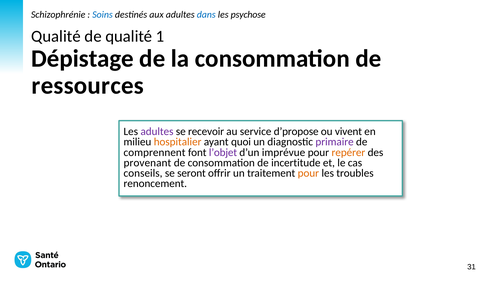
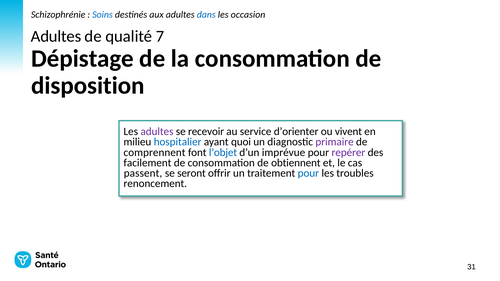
psychose: psychose -> occasion (248, 15)
Qualité: Qualité -> Adultes (56, 36)
1: 1 -> 7 (160, 36)
ressources: ressources -> disposition (88, 86)
d’propose: d’propose -> d’orienter (296, 132)
hospitalier colour: orange -> blue (178, 142)
l’objet colour: purple -> blue (223, 152)
repérer colour: orange -> purple (348, 152)
provenant: provenant -> facilement (147, 163)
incertitude: incertitude -> obtiennent (296, 163)
conseils: conseils -> passent (143, 173)
pour colour: orange -> blue (308, 173)
